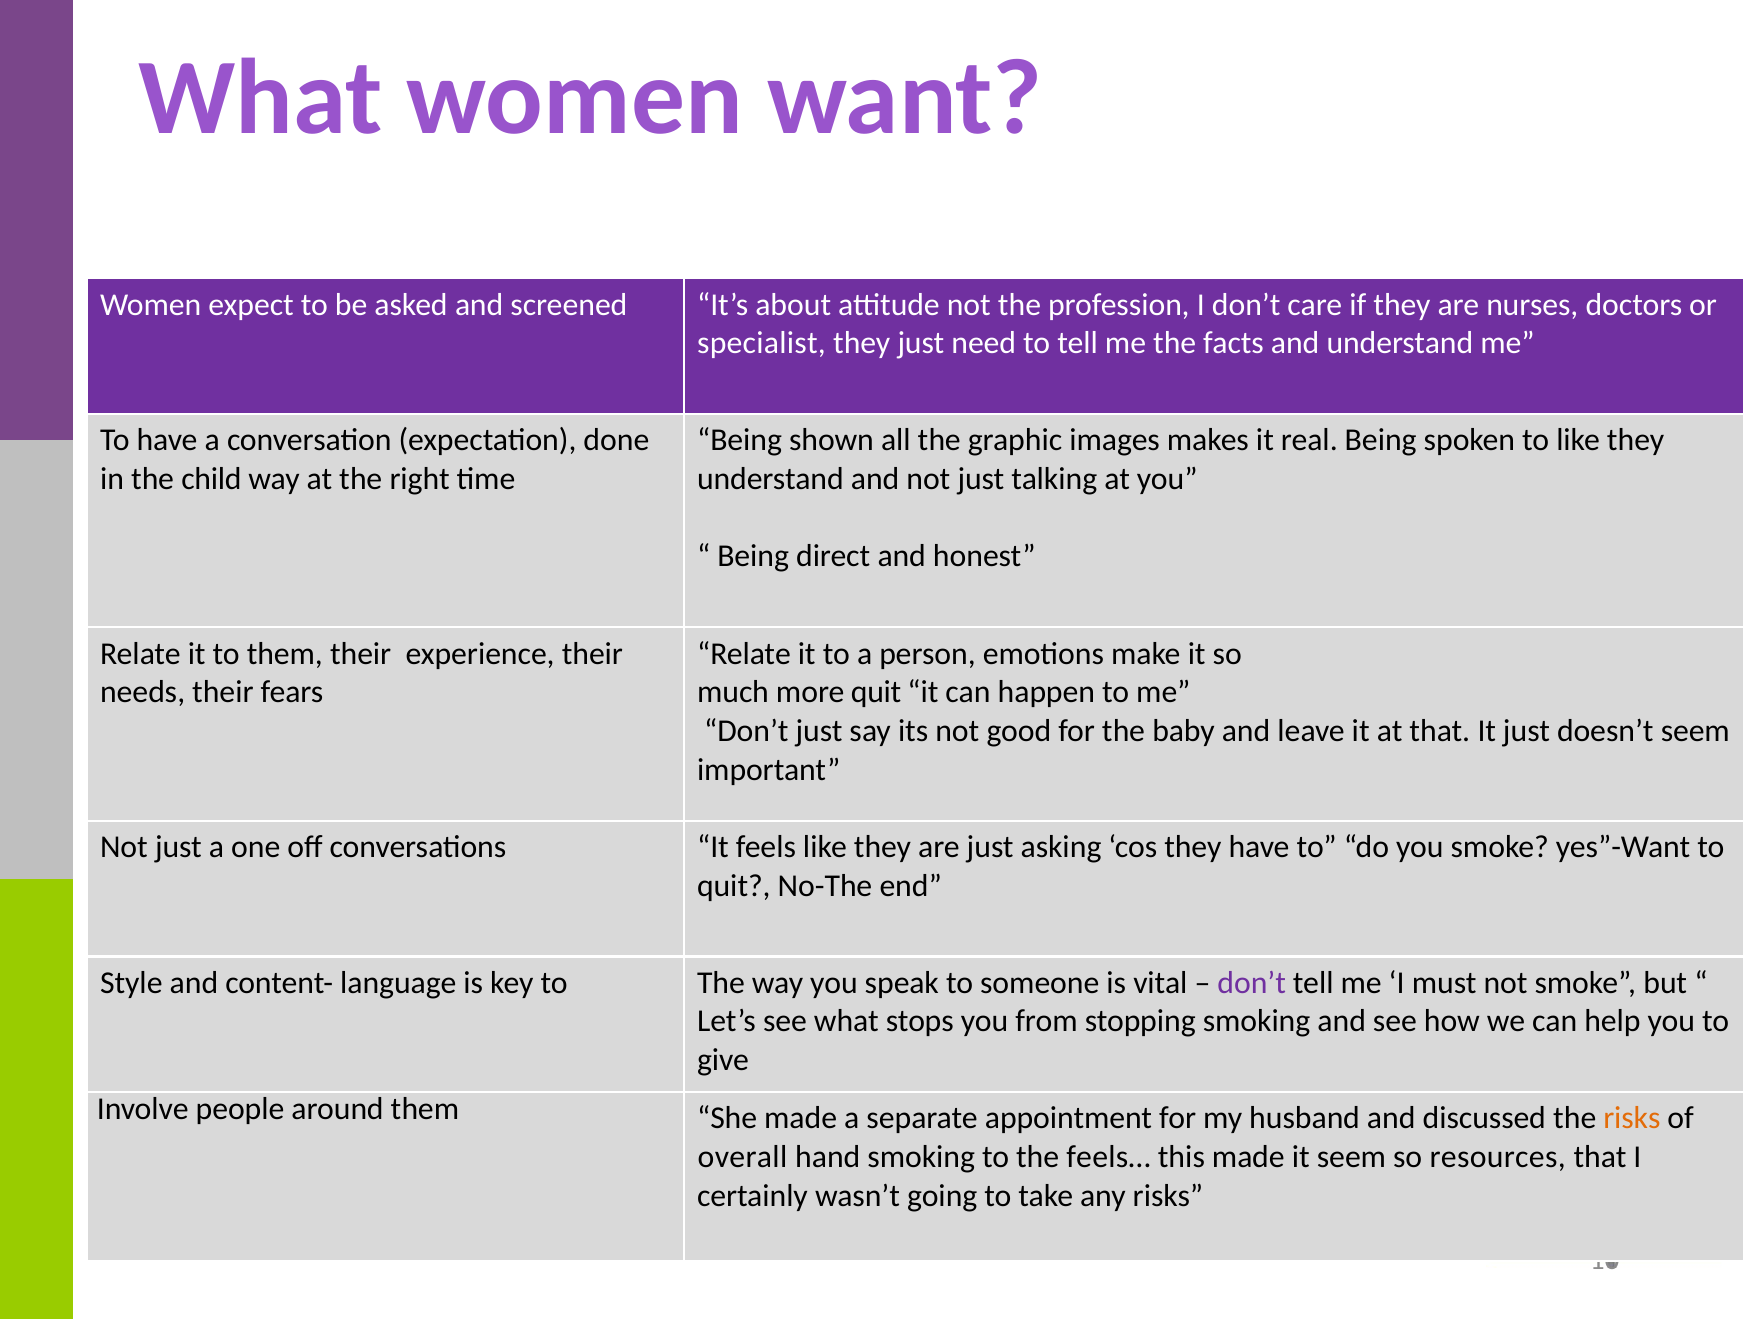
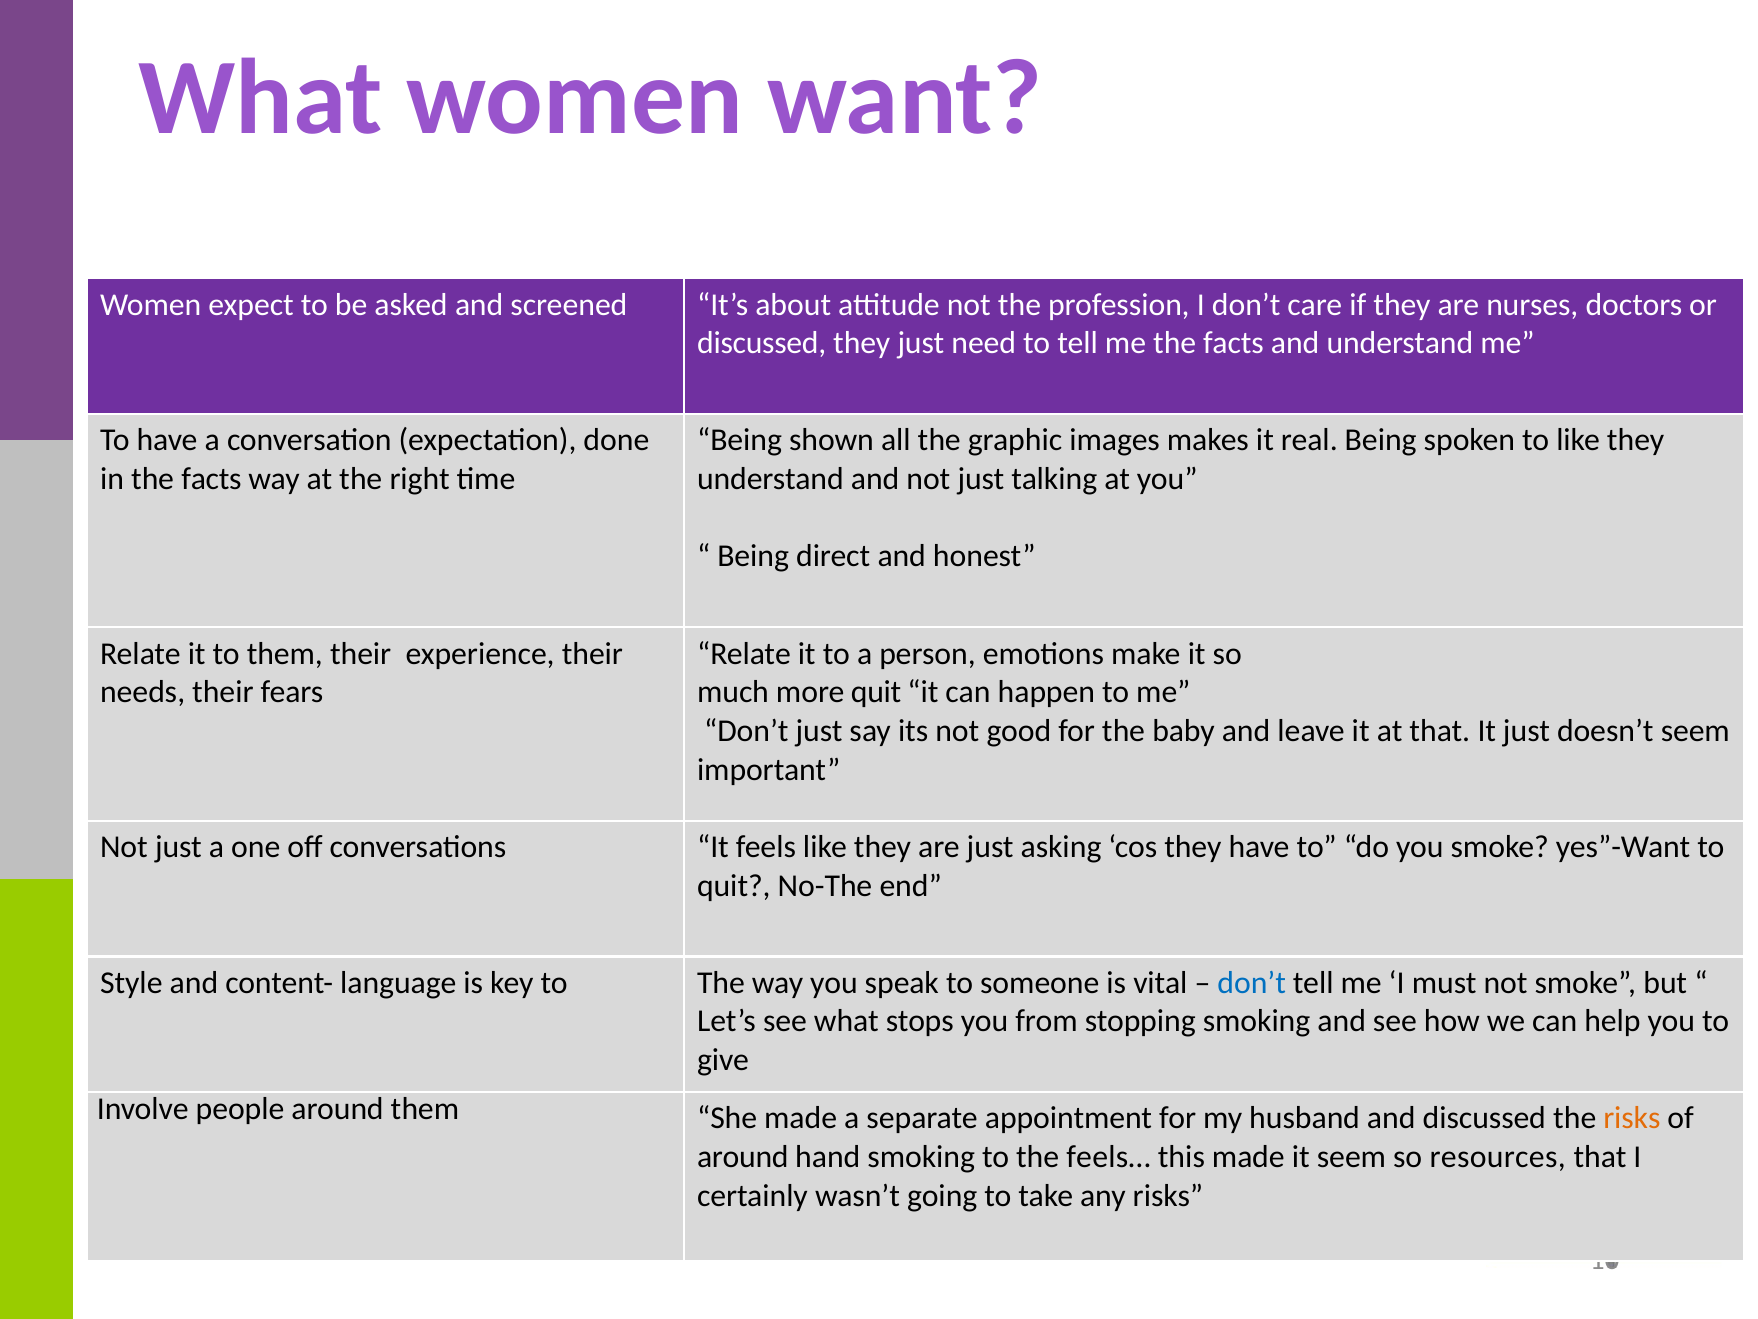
specialist: specialist -> discussed (762, 343)
in the child: child -> facts (211, 479)
don’t colour: purple -> blue (1252, 982)
overall: overall -> around (743, 1156)
